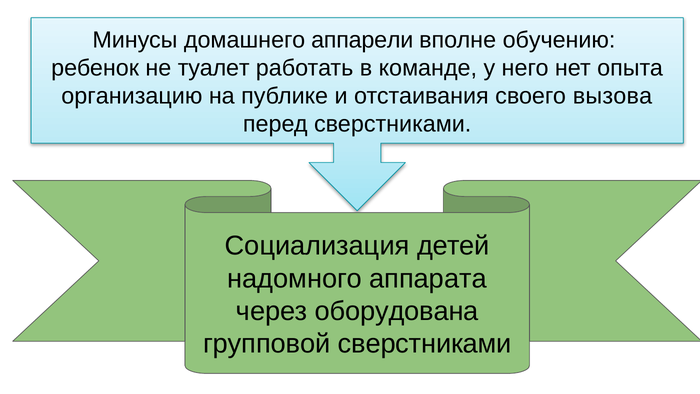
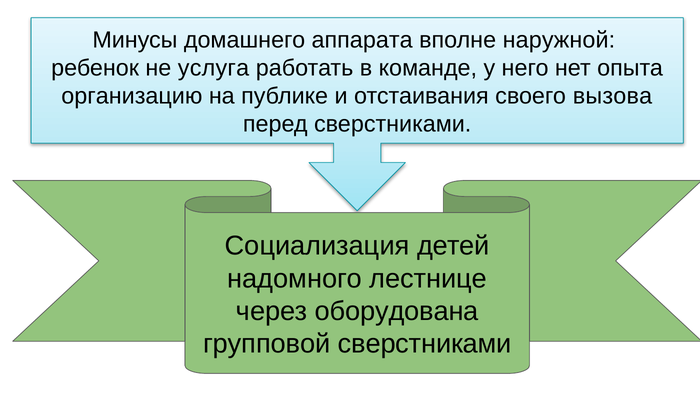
аппарели: аппарели -> аппарата (362, 40)
обучению: обучению -> наружной (559, 40)
туалет: туалет -> услуга (213, 68)
аппарата: аппарата -> лестнице (428, 278)
